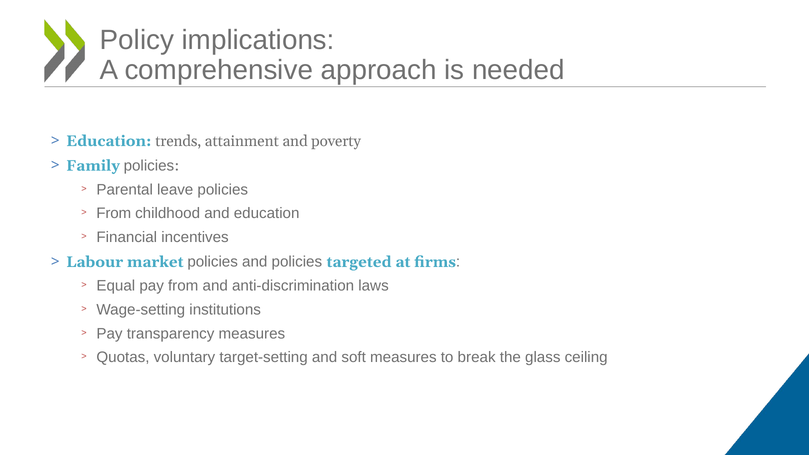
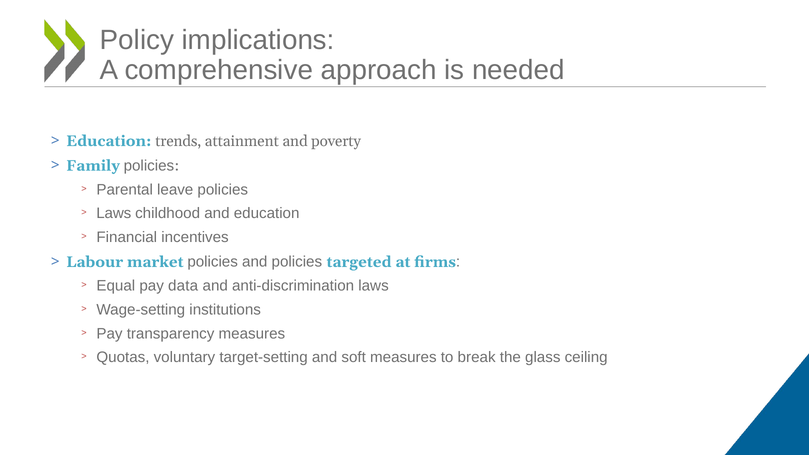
From: From -> Laws (114, 213)
pay from: from -> data (183, 286)
